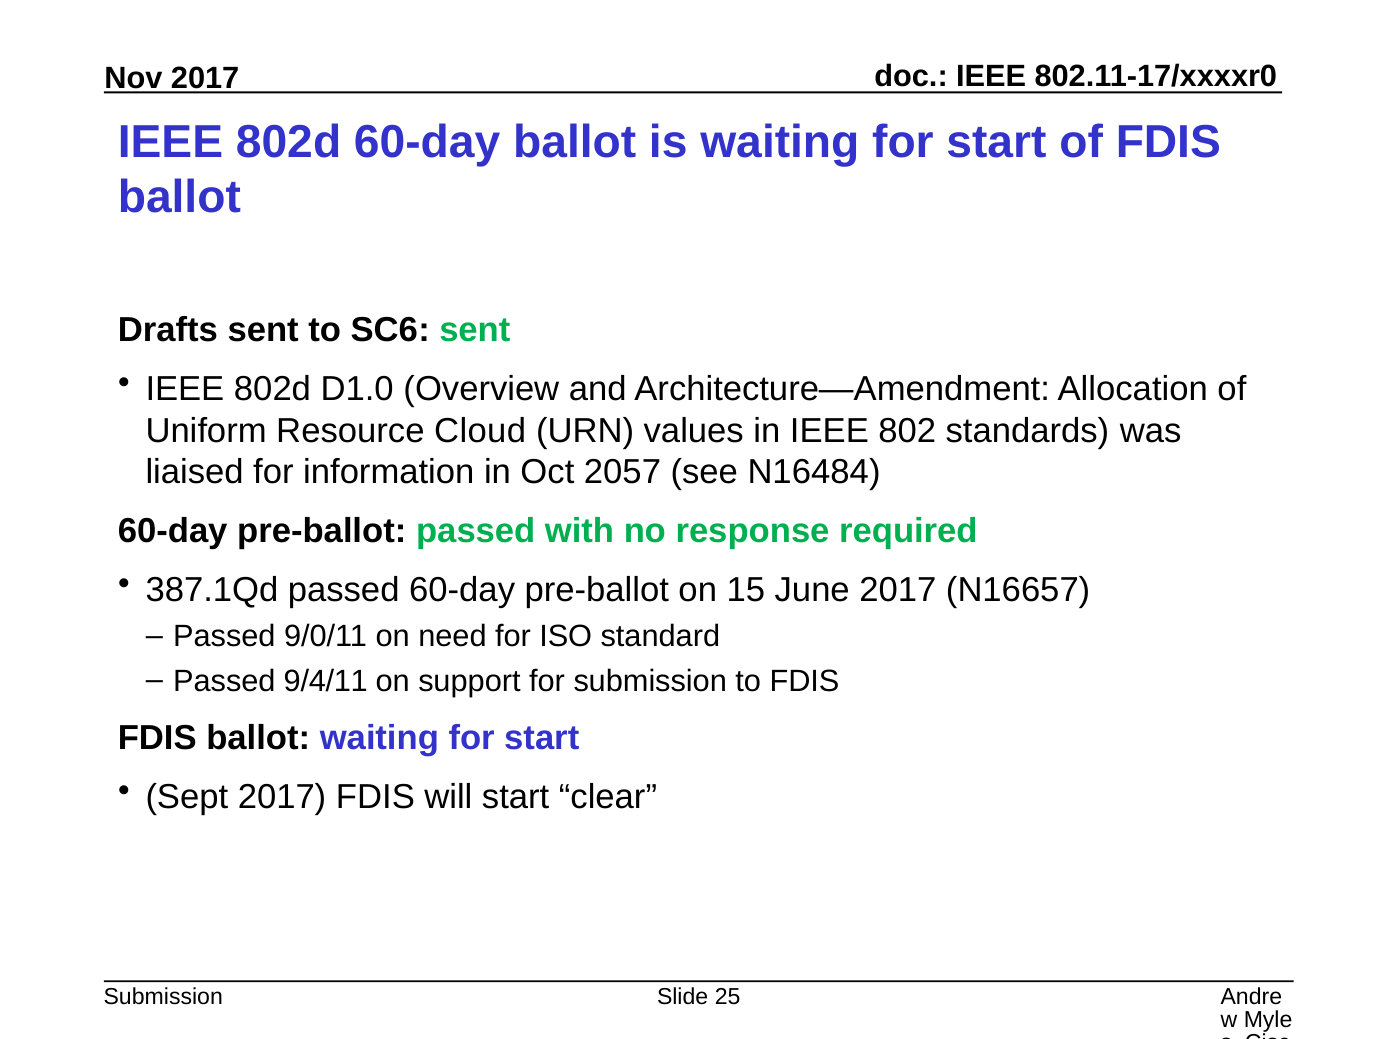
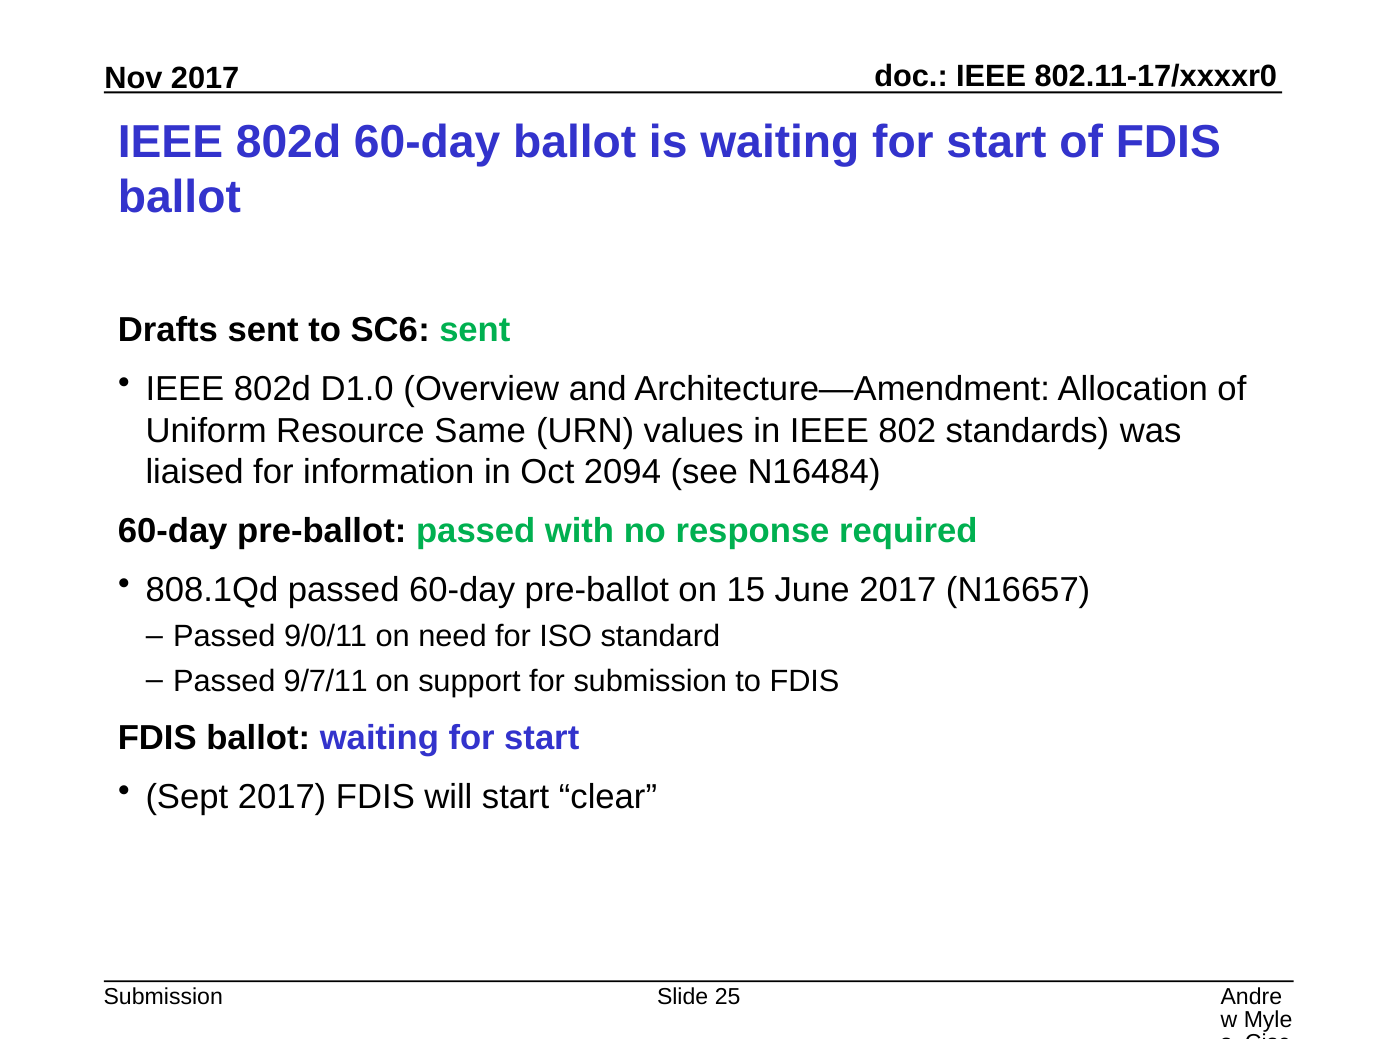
Cloud: Cloud -> Same (480, 431)
2057: 2057 -> 2094 (622, 473)
387.1Qd: 387.1Qd -> 808.1Qd (212, 590)
9/4/11: 9/4/11 -> 9/7/11 (326, 682)
